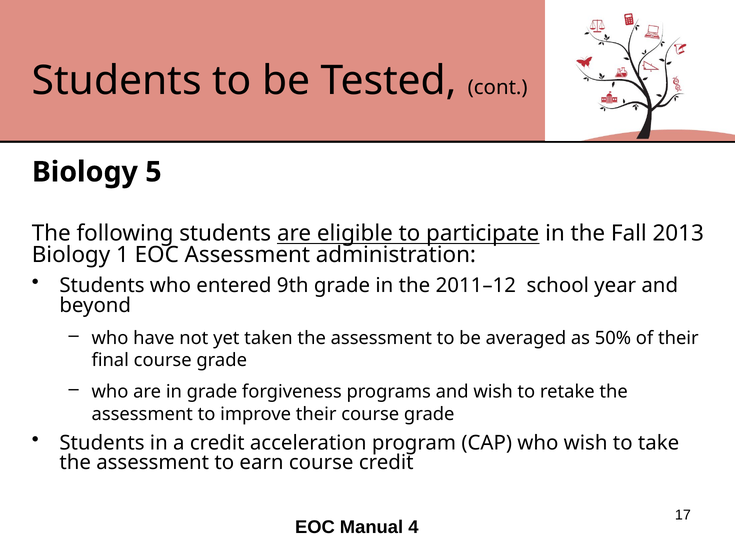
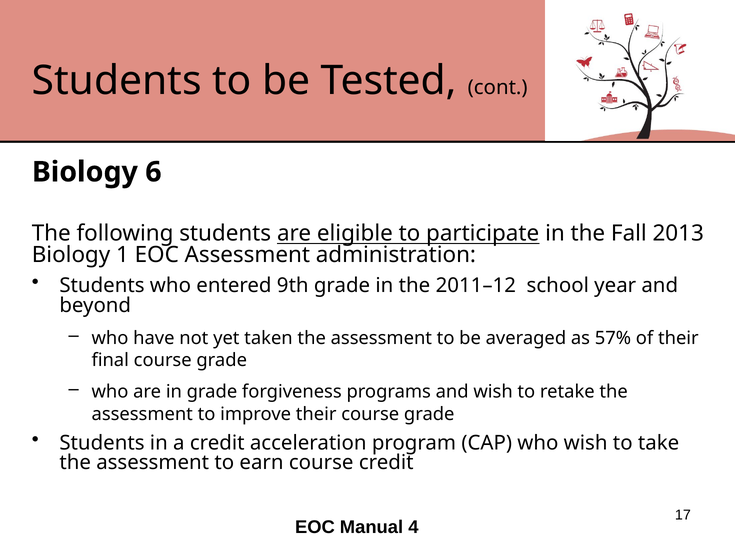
5: 5 -> 6 (153, 172)
50%: 50% -> 57% (613, 338)
